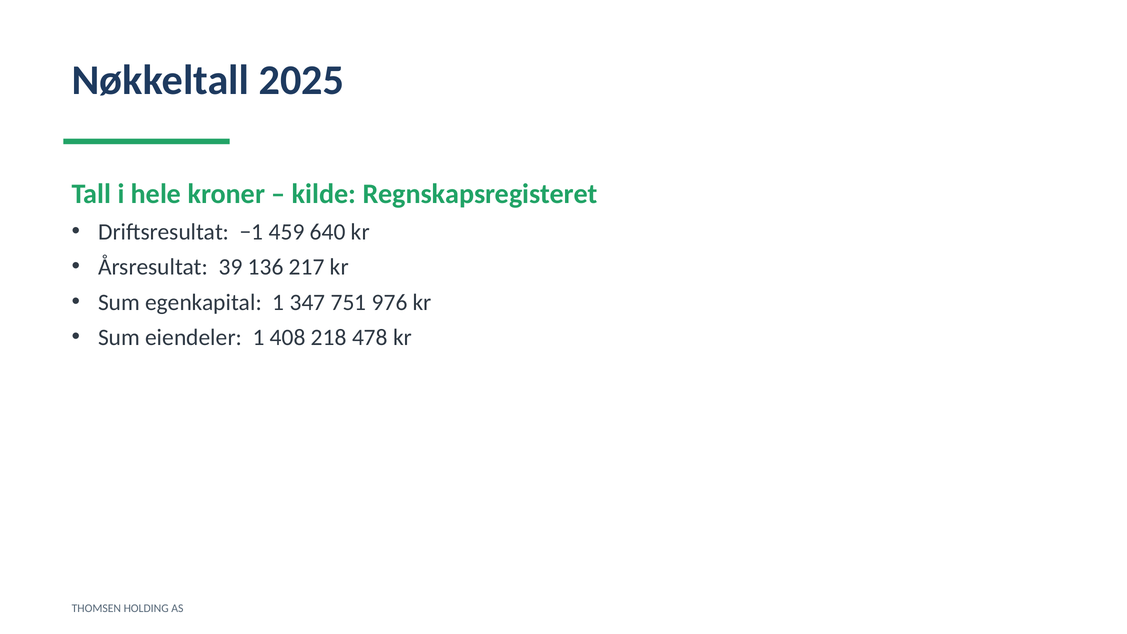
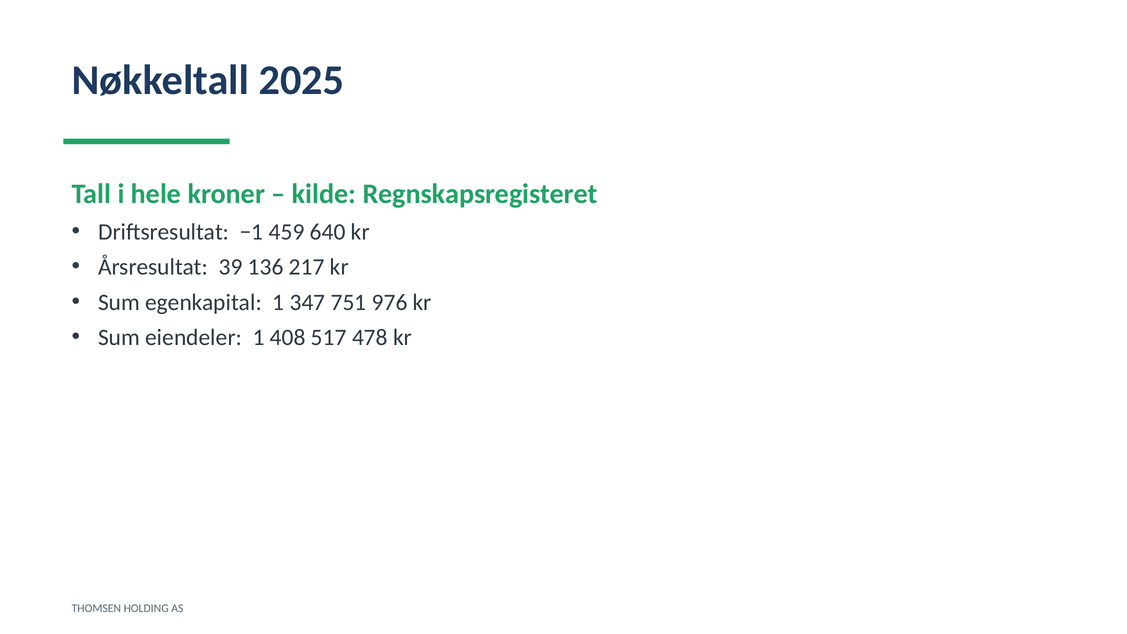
218: 218 -> 517 (329, 337)
